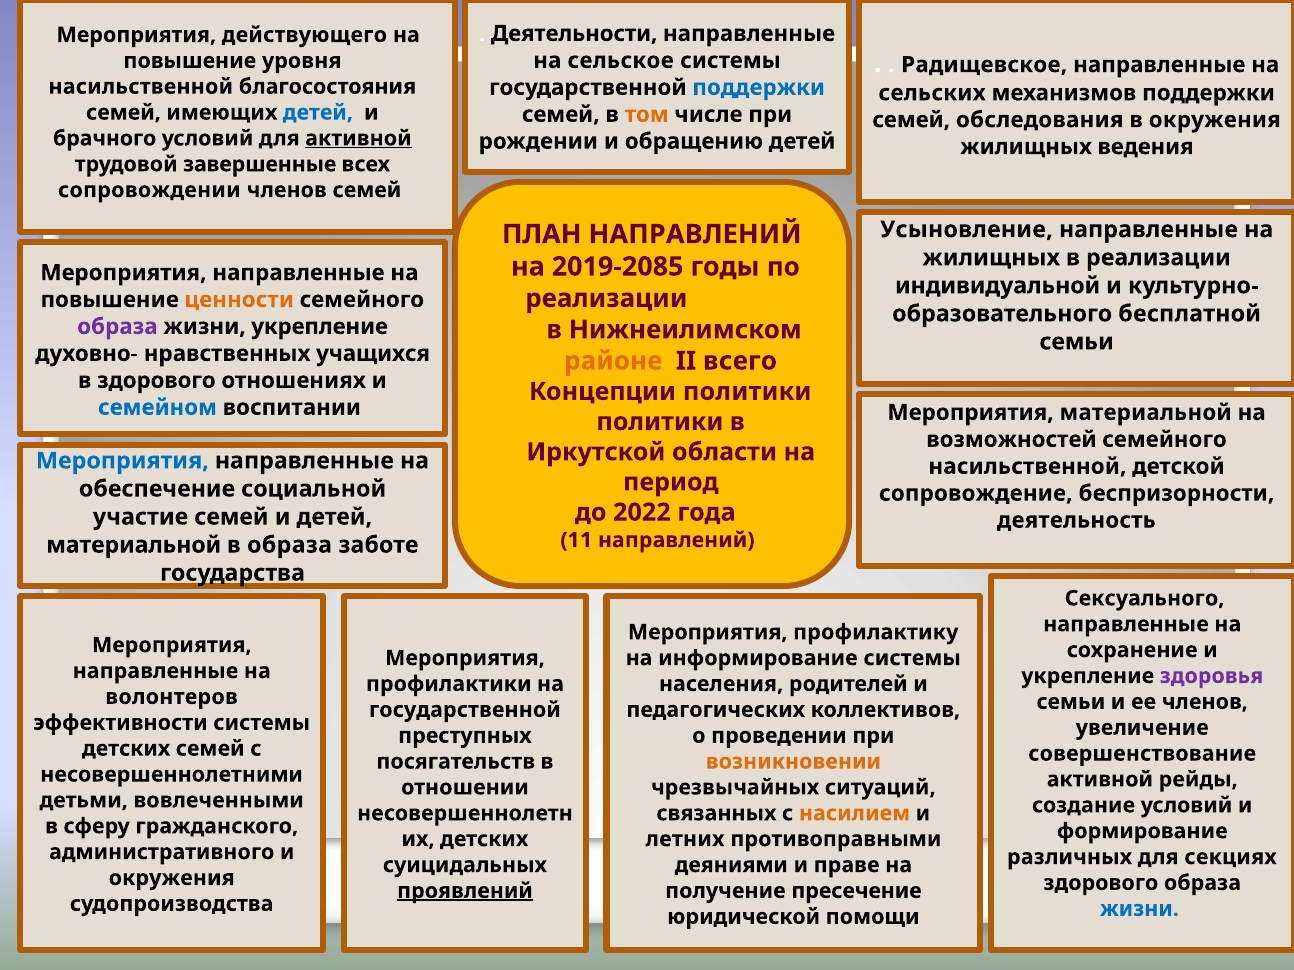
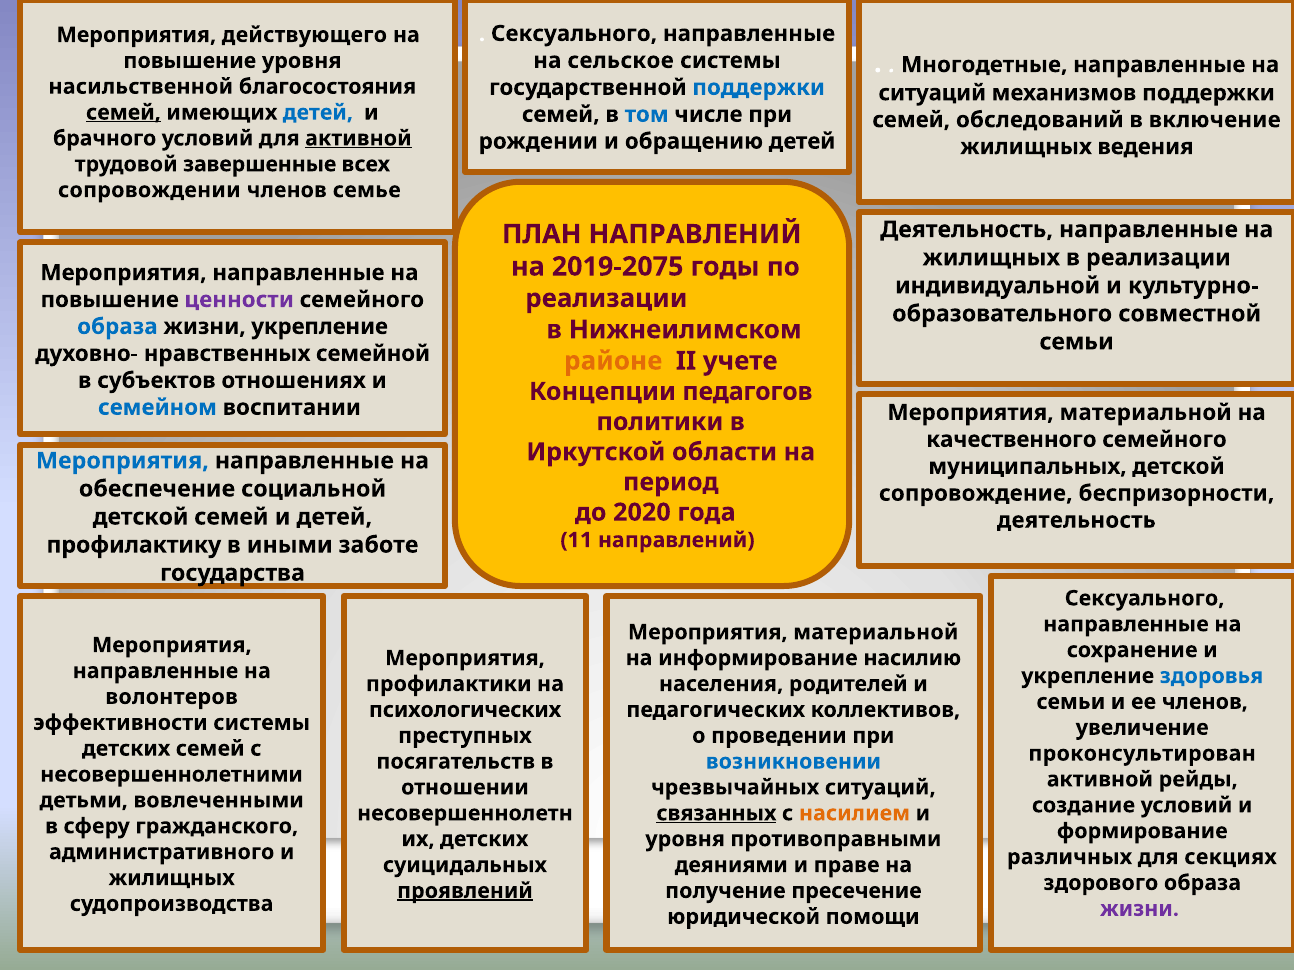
Деятельности: Деятельности -> Сексуального (574, 34)
Радищевское: Радищевское -> Многодетные (984, 65)
сельских: сельских -> ситуаций (932, 93)
семей underline: none -> present (123, 113)
том colour: orange -> blue (647, 114)
обследования: обследования -> обследований (1040, 120)
в окружения: окружения -> включение (1215, 120)
членов семей: семей -> семье (367, 190)
Усыновление: Усыновление -> Деятельность (967, 230)
2019-2085: 2019-2085 -> 2019-2075 (618, 267)
ценности colour: orange -> purple (239, 300)
бесплатной: бесплатной -> совместной (1190, 314)
образа colour: purple -> blue (117, 327)
учащихся: учащихся -> семейной (373, 354)
всего: всего -> учете (740, 361)
в здорового: здорового -> субъектов (156, 381)
Концепции политики: политики -> педагогов (747, 392)
возможностей: возможностей -> качественного (1011, 440)
насильственной: насильственной -> муниципальных (1028, 467)
2022: 2022 -> 2020 (642, 513)
участие: участие -> детской (141, 517)
материальной: материальной -> профилактику (134, 545)
в образа: образа -> иными (290, 545)
профилактику: профилактику -> материальной (876, 633)
информирование системы: системы -> насилию (912, 658)
здоровья colour: purple -> blue (1212, 676)
государственной: государственной -> психологических (465, 710)
совершенствование: совершенствование -> проконсультирован (1142, 754)
возникновении colour: orange -> blue (793, 762)
связанных underline: none -> present (716, 814)
летних: летних -> уровня (685, 840)
окружения: окружения -> жилищных (172, 878)
жизни colour: blue -> purple (1139, 909)
